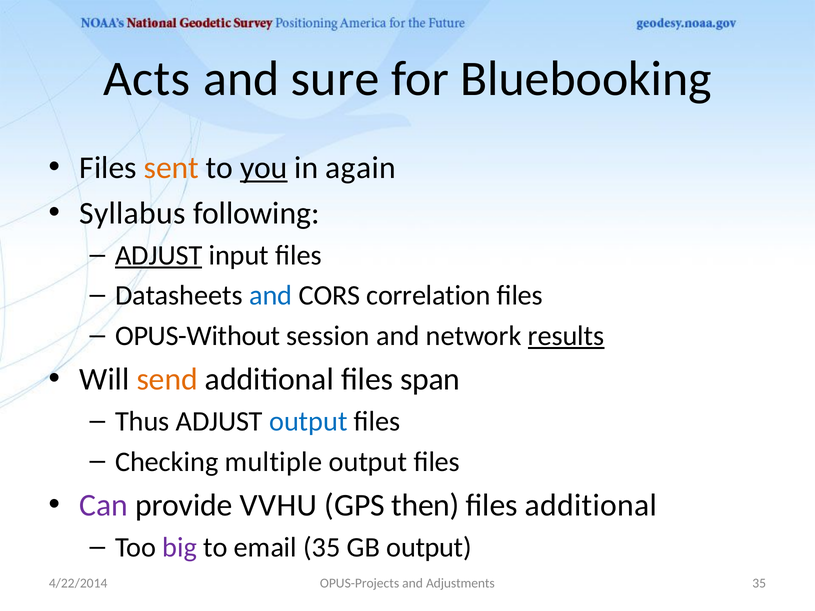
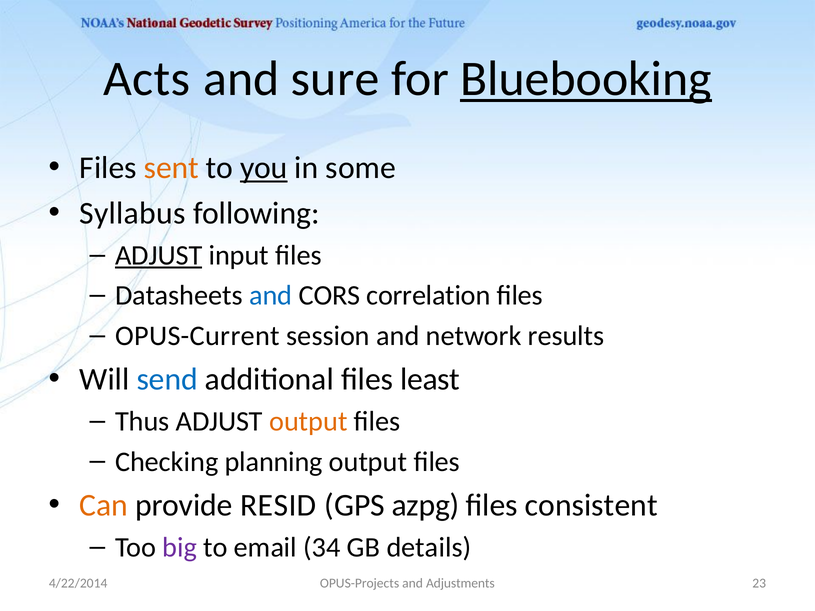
Bluebooking underline: none -> present (586, 79)
again: again -> some (361, 168)
OPUS-Without: OPUS-Without -> OPUS-Current (197, 336)
results underline: present -> none (566, 336)
send colour: orange -> blue (167, 379)
span: span -> least (430, 379)
output colour: blue -> orange (308, 422)
multiple: multiple -> planning (274, 462)
Can colour: purple -> orange (104, 505)
VVHU: VVHU -> RESID (278, 505)
then: then -> azpg (425, 505)
files additional: additional -> consistent (591, 505)
email 35: 35 -> 34 (322, 547)
GB output: output -> details (429, 547)
4/22/2014 35: 35 -> 23 (759, 584)
